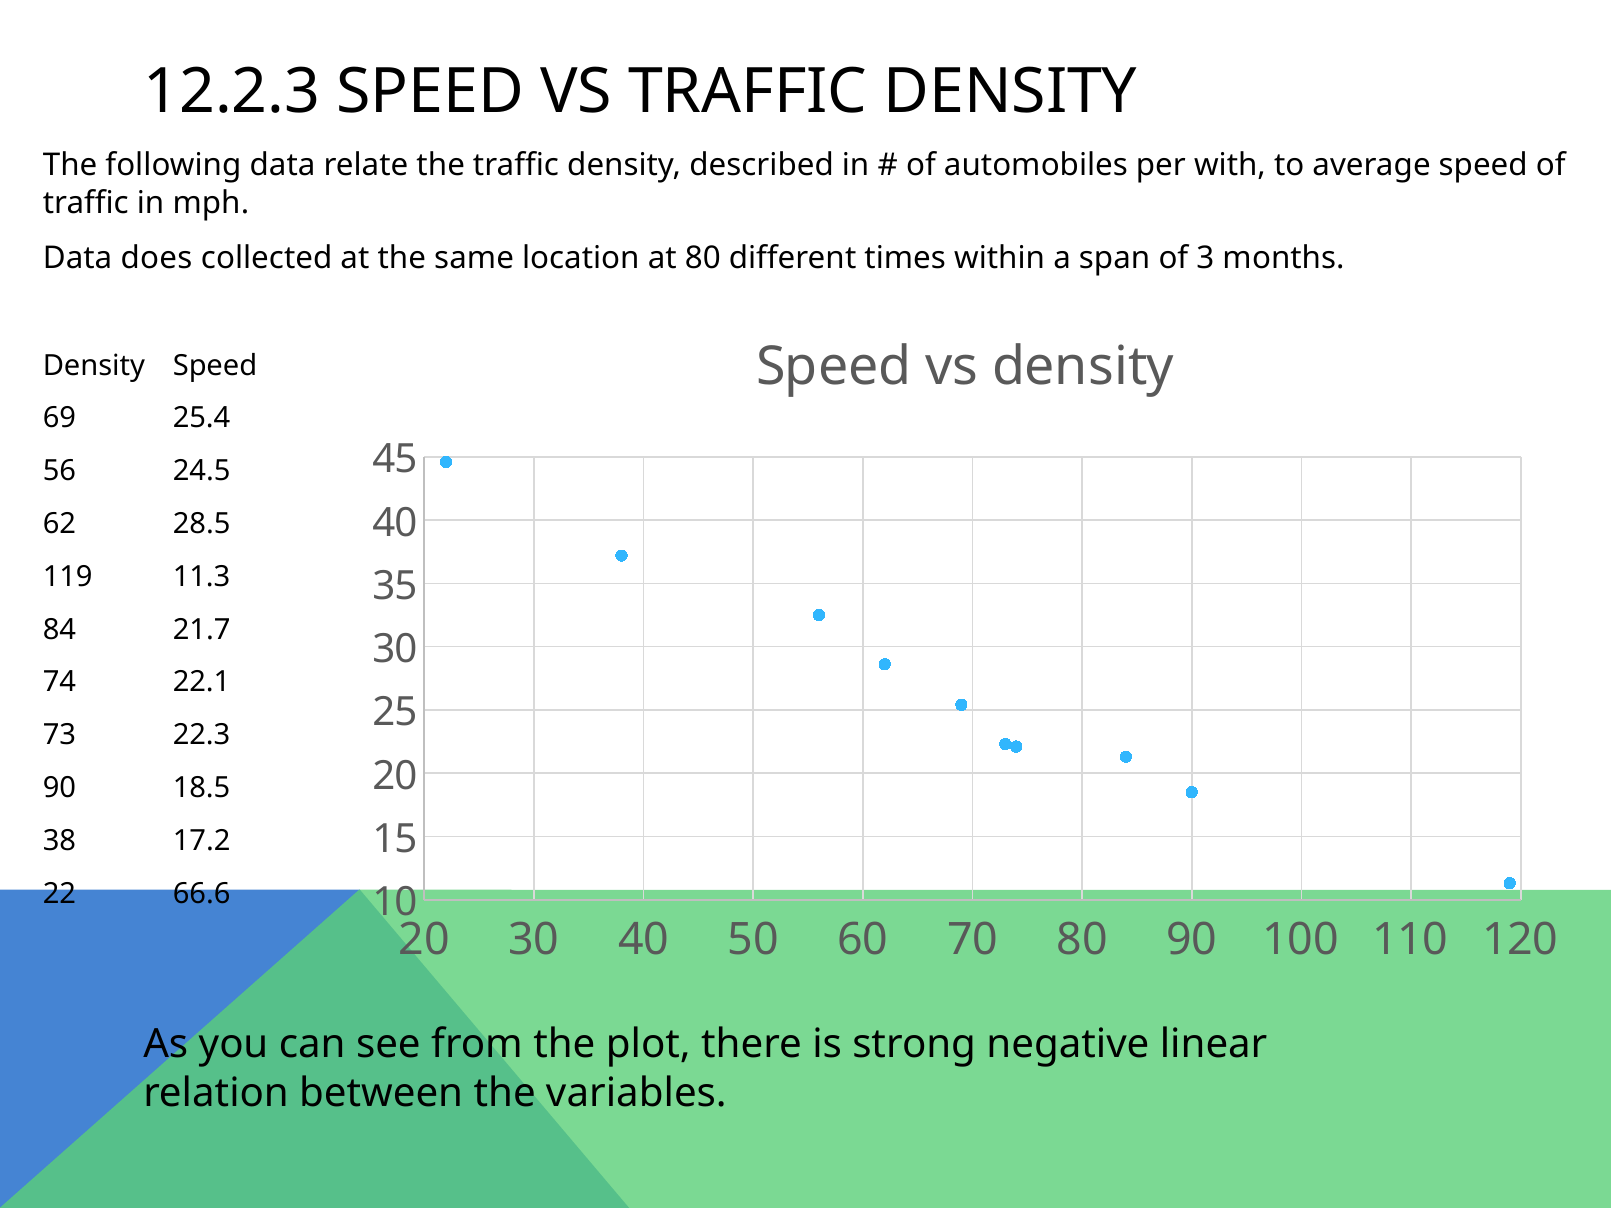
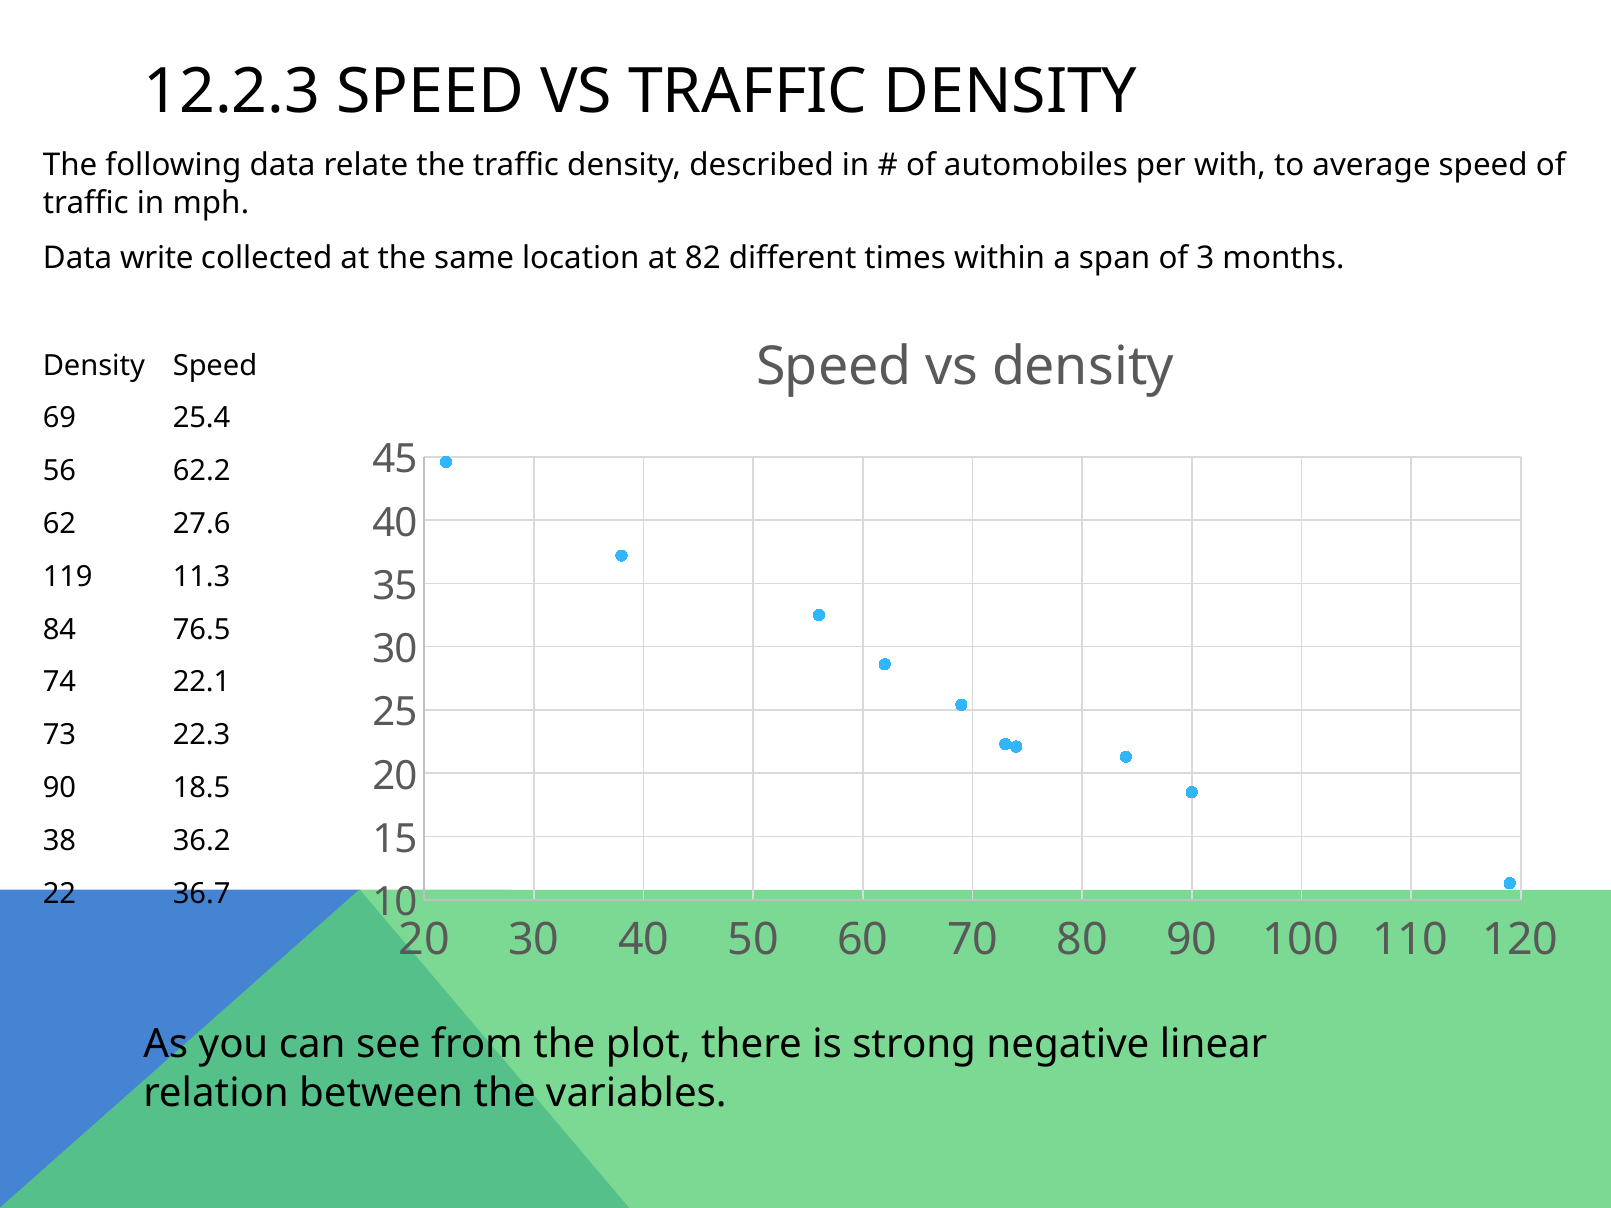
does: does -> write (157, 259)
at 80: 80 -> 82 (703, 259)
24.5: 24.5 -> 62.2 (202, 471)
28.5: 28.5 -> 27.6 (202, 524)
21.7: 21.7 -> 76.5 (202, 630)
17.2: 17.2 -> 36.2 (202, 841)
66.6: 66.6 -> 36.7 (202, 894)
